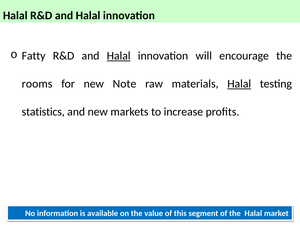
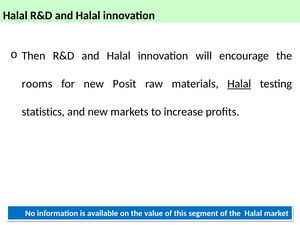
Fatty: Fatty -> Then (34, 56)
Halal underline: present -> none (119, 56)
Note: Note -> Posit (124, 84)
